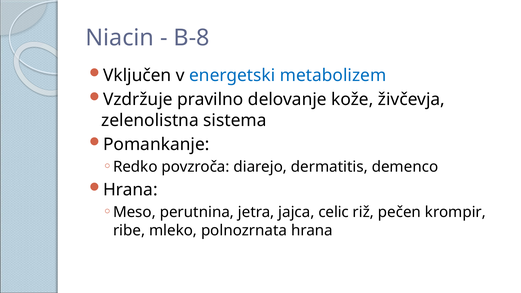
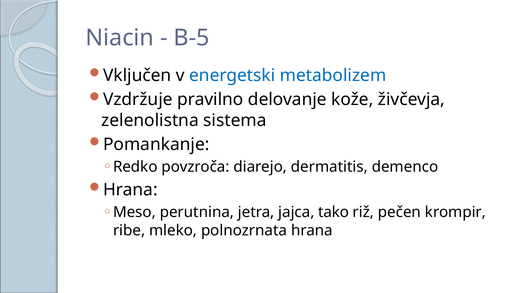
B-8: B-8 -> B-5 (192, 38)
celic: celic -> tako (334, 212)
